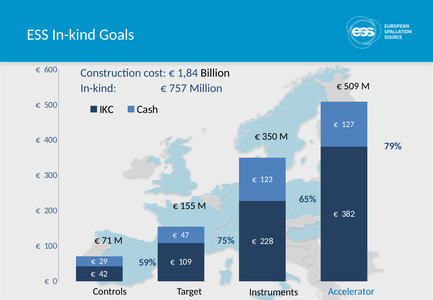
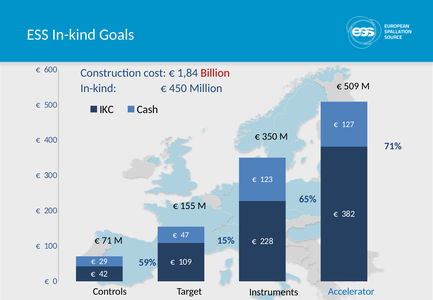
Billion colour: black -> red (215, 73)
757: 757 -> 450 (178, 88)
79%: 79% -> 71% (393, 146)
75%: 75% -> 15% (226, 240)
